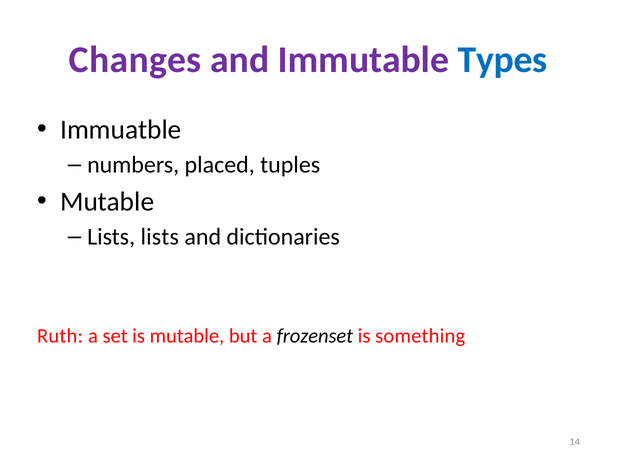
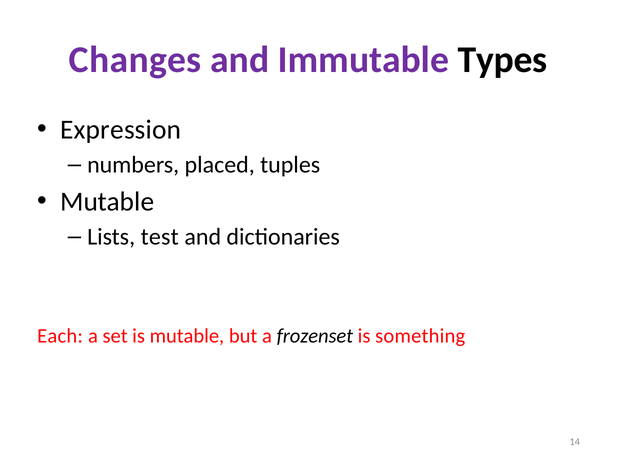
Types colour: blue -> black (503, 60)
Immuatble: Immuatble -> Expression (121, 129)
Lists lists: lists -> test (160, 237)
Ruth: Ruth -> Each (60, 336)
